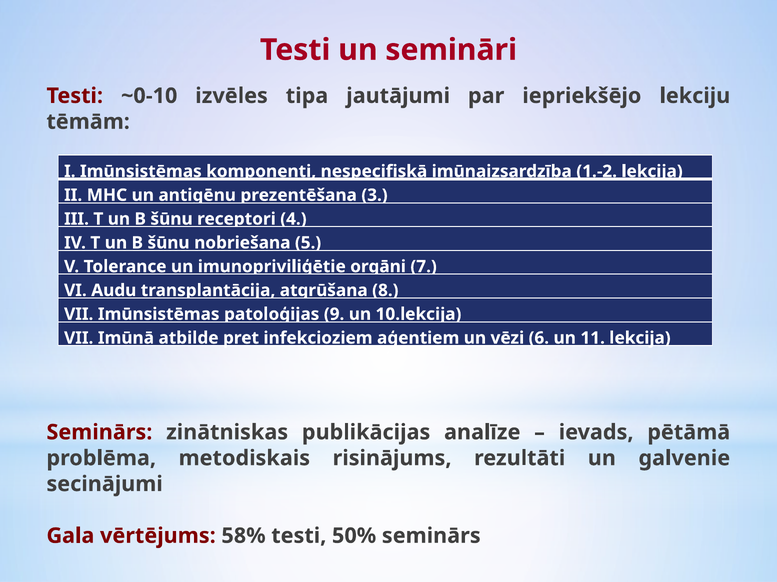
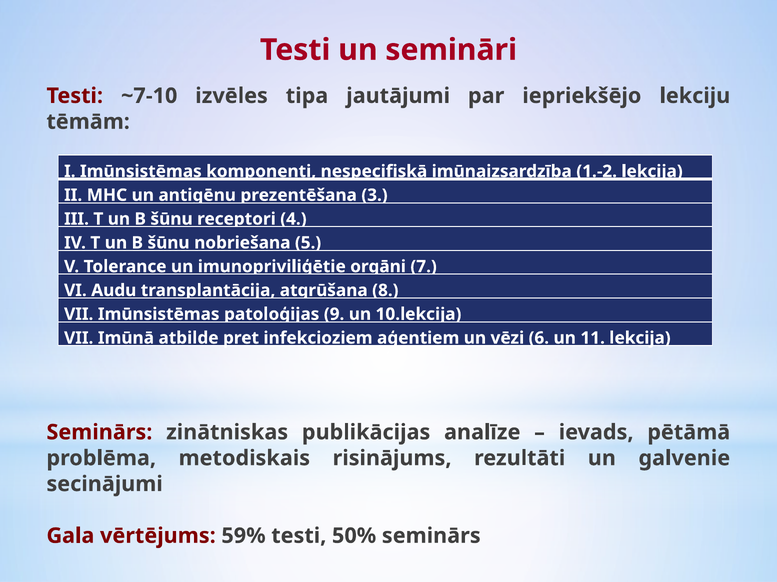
~0-10: ~0-10 -> ~7-10 (149, 96)
58%: 58% -> 59% (244, 536)
